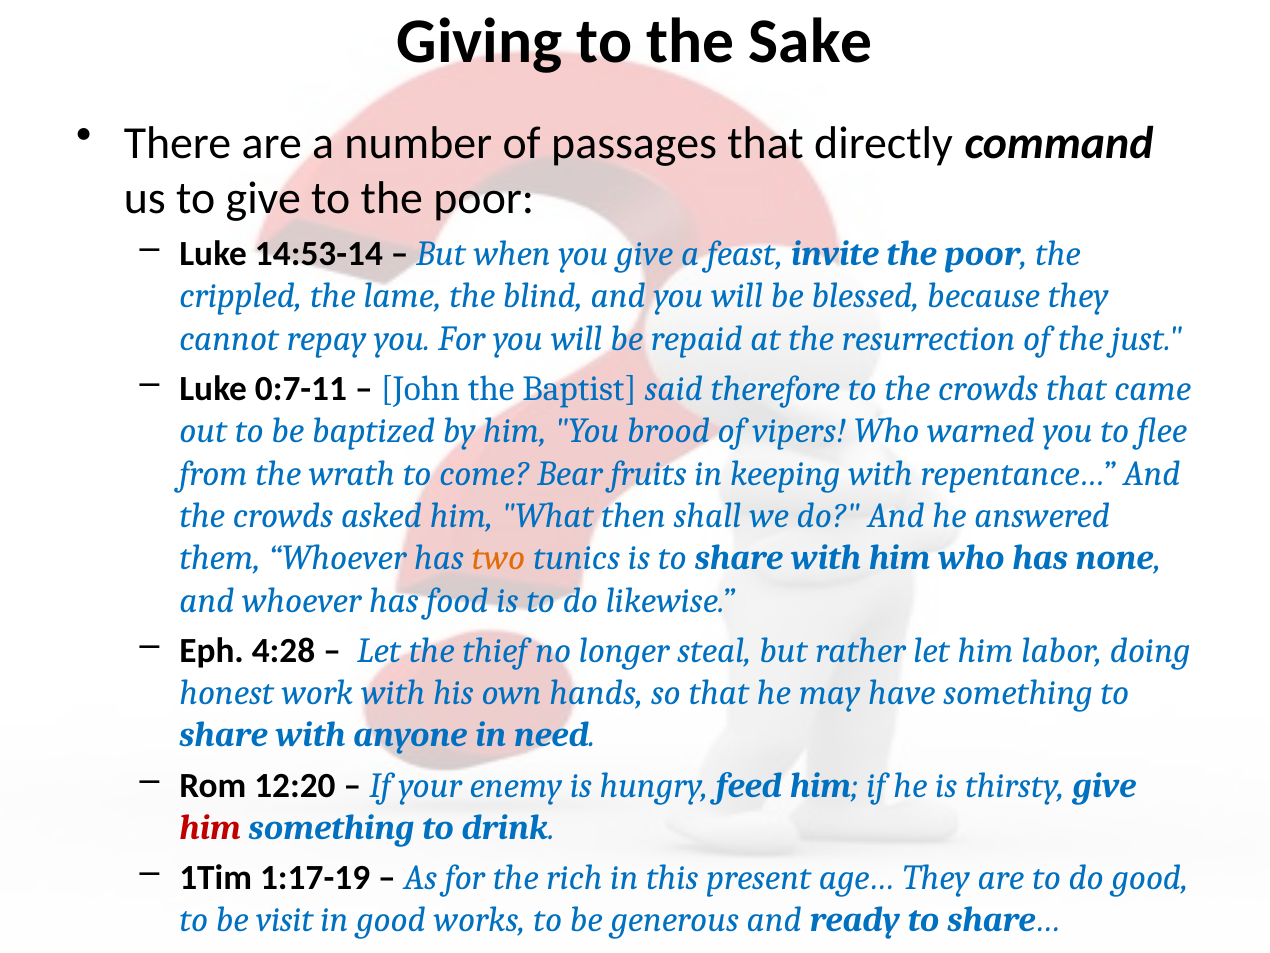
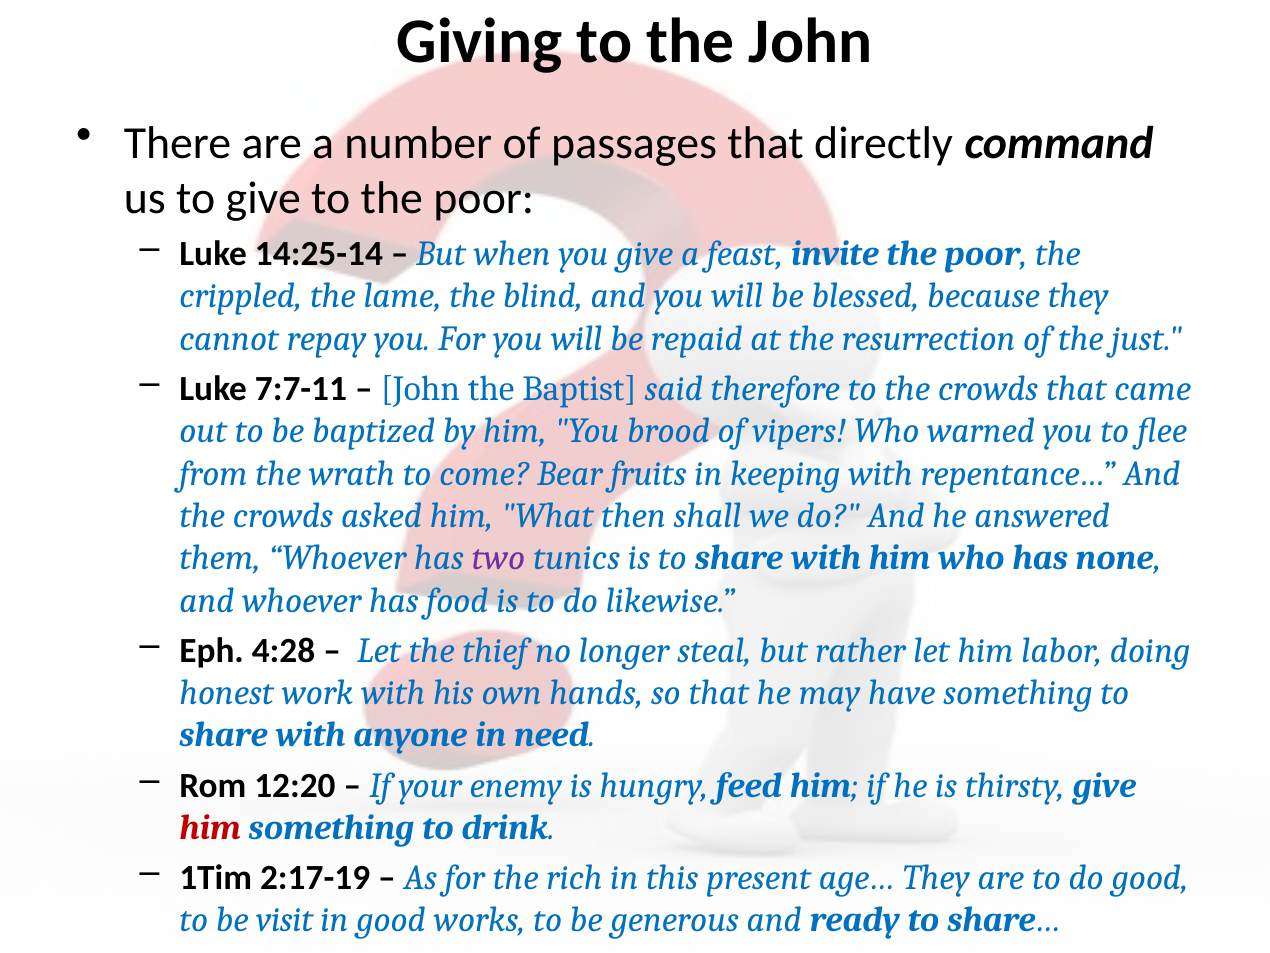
the Sake: Sake -> John (811, 41)
14:53-14: 14:53-14 -> 14:25-14 (319, 254)
0:7-11: 0:7-11 -> 7:7-11 (301, 388)
two colour: orange -> purple (498, 558)
1:17-19: 1:17-19 -> 2:17-19 (315, 878)
